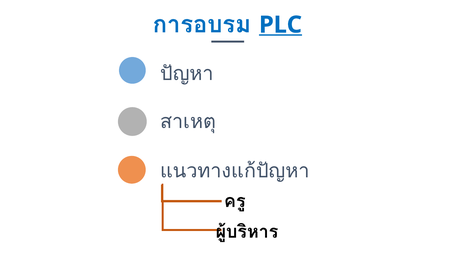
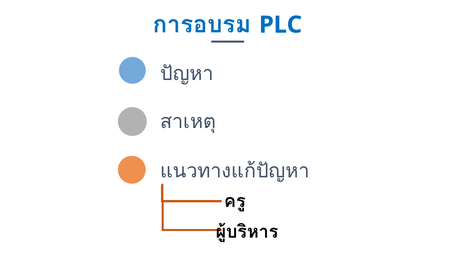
PLC underline: present -> none (281, 25)
